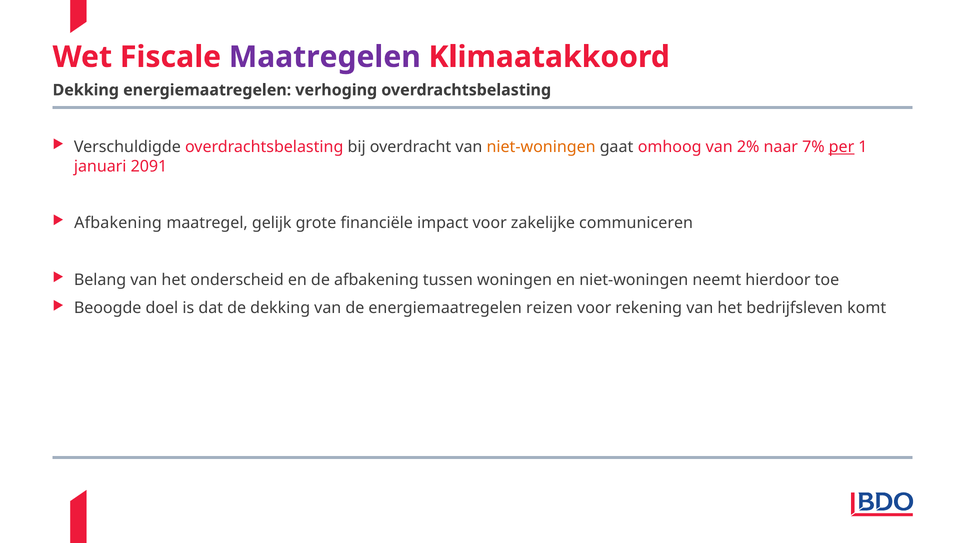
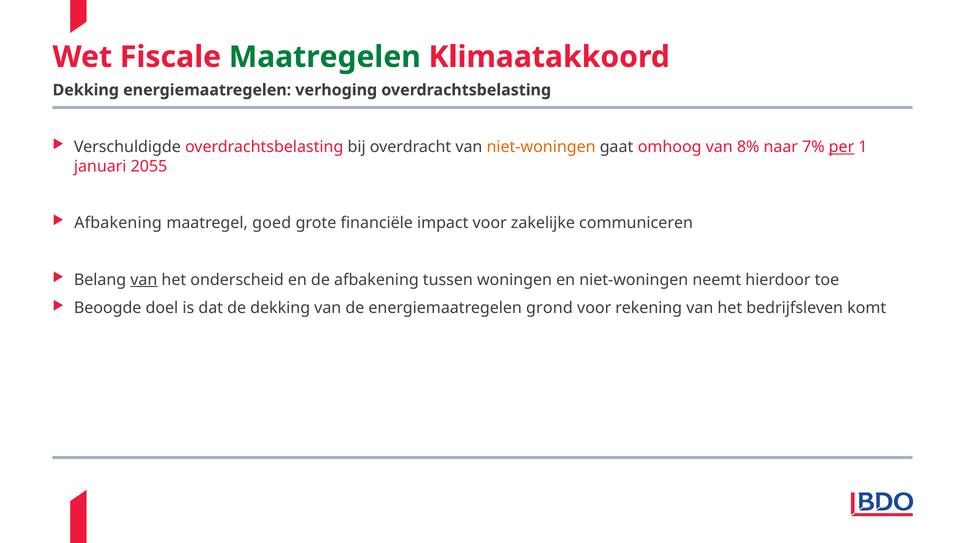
Maatregelen colour: purple -> green (325, 57)
2%: 2% -> 8% (748, 147)
2091: 2091 -> 2055 (149, 166)
gelijk: gelijk -> goed (272, 223)
van underline: none -> present (144, 280)
reizen: reizen -> grond (549, 308)
